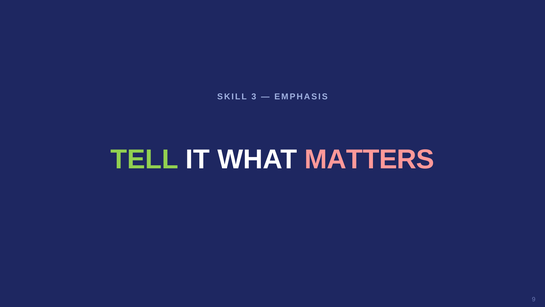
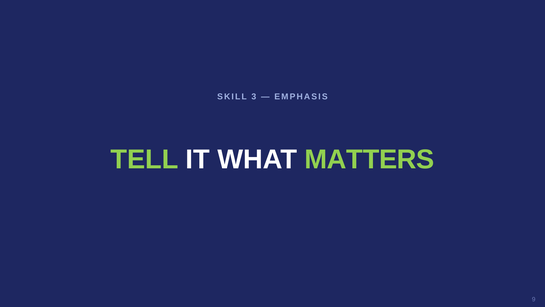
MATTERS colour: pink -> light green (369, 159)
